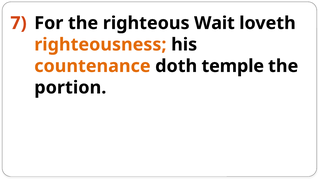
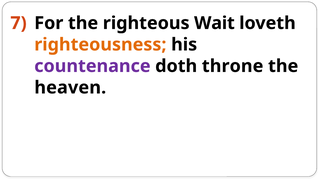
countenance colour: orange -> purple (92, 66)
temple: temple -> throne (233, 66)
portion: portion -> heaven (70, 88)
